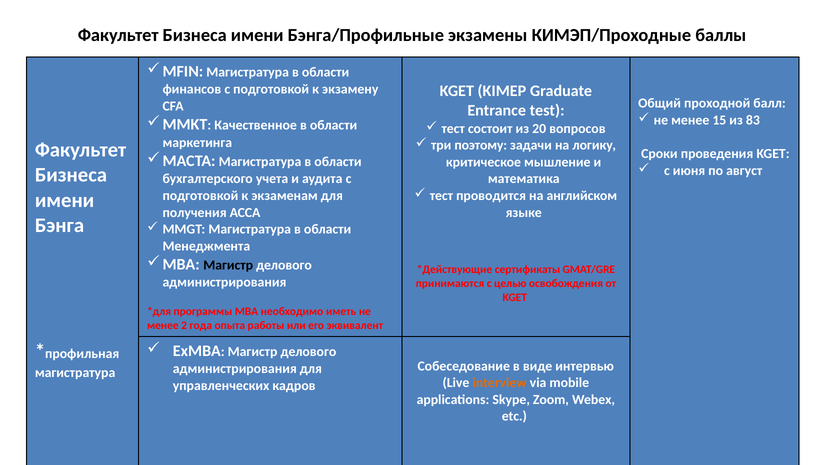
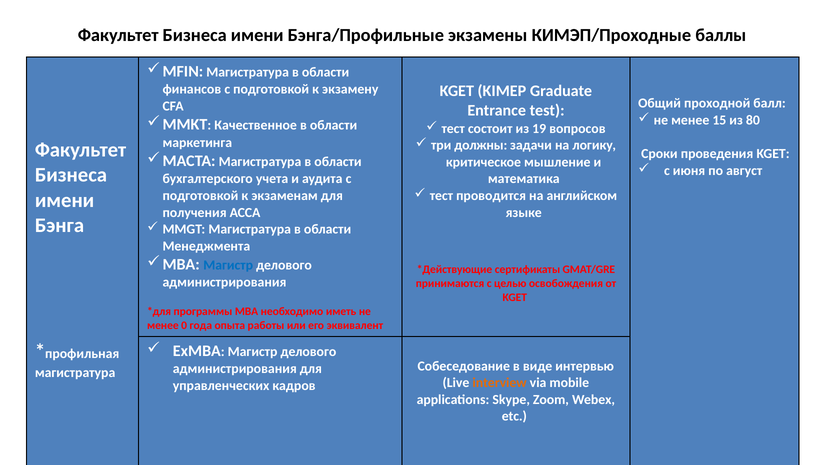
83: 83 -> 80 (753, 120)
20: 20 -> 19 (539, 129)
поэтому: поэтому -> должны (481, 145)
Магистр colour: black -> blue (228, 265)
2: 2 -> 0 (184, 326)
